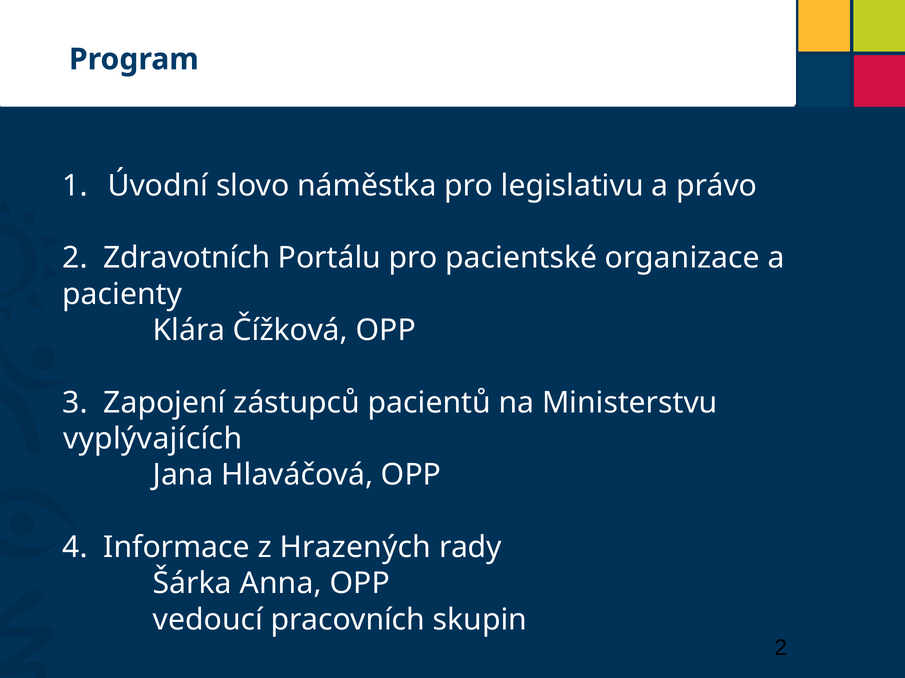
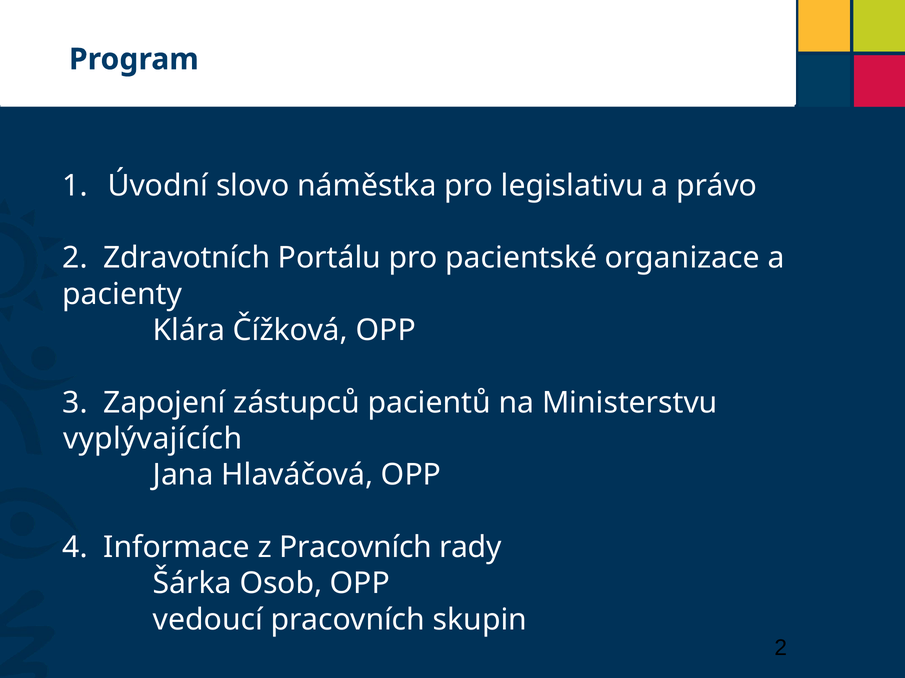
z Hrazených: Hrazených -> Pracovních (356, 548)
Anna: Anna -> Osob (281, 584)
